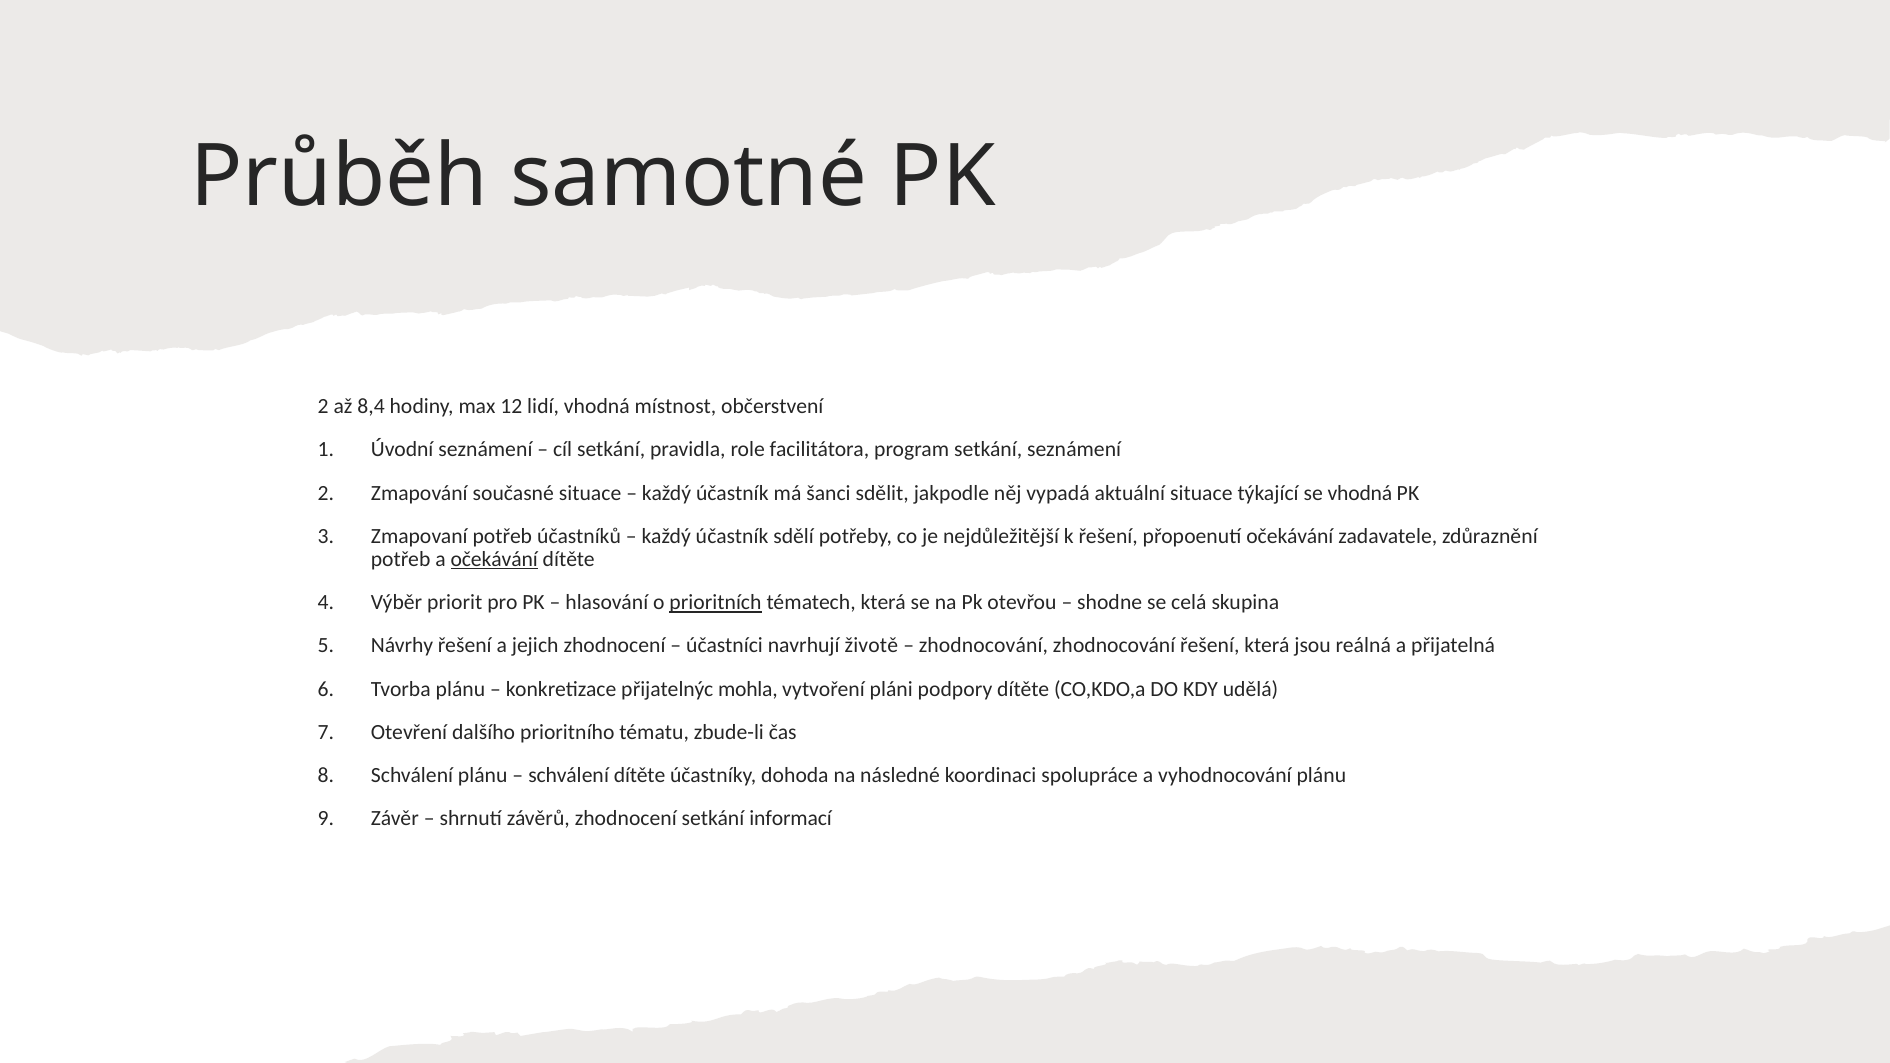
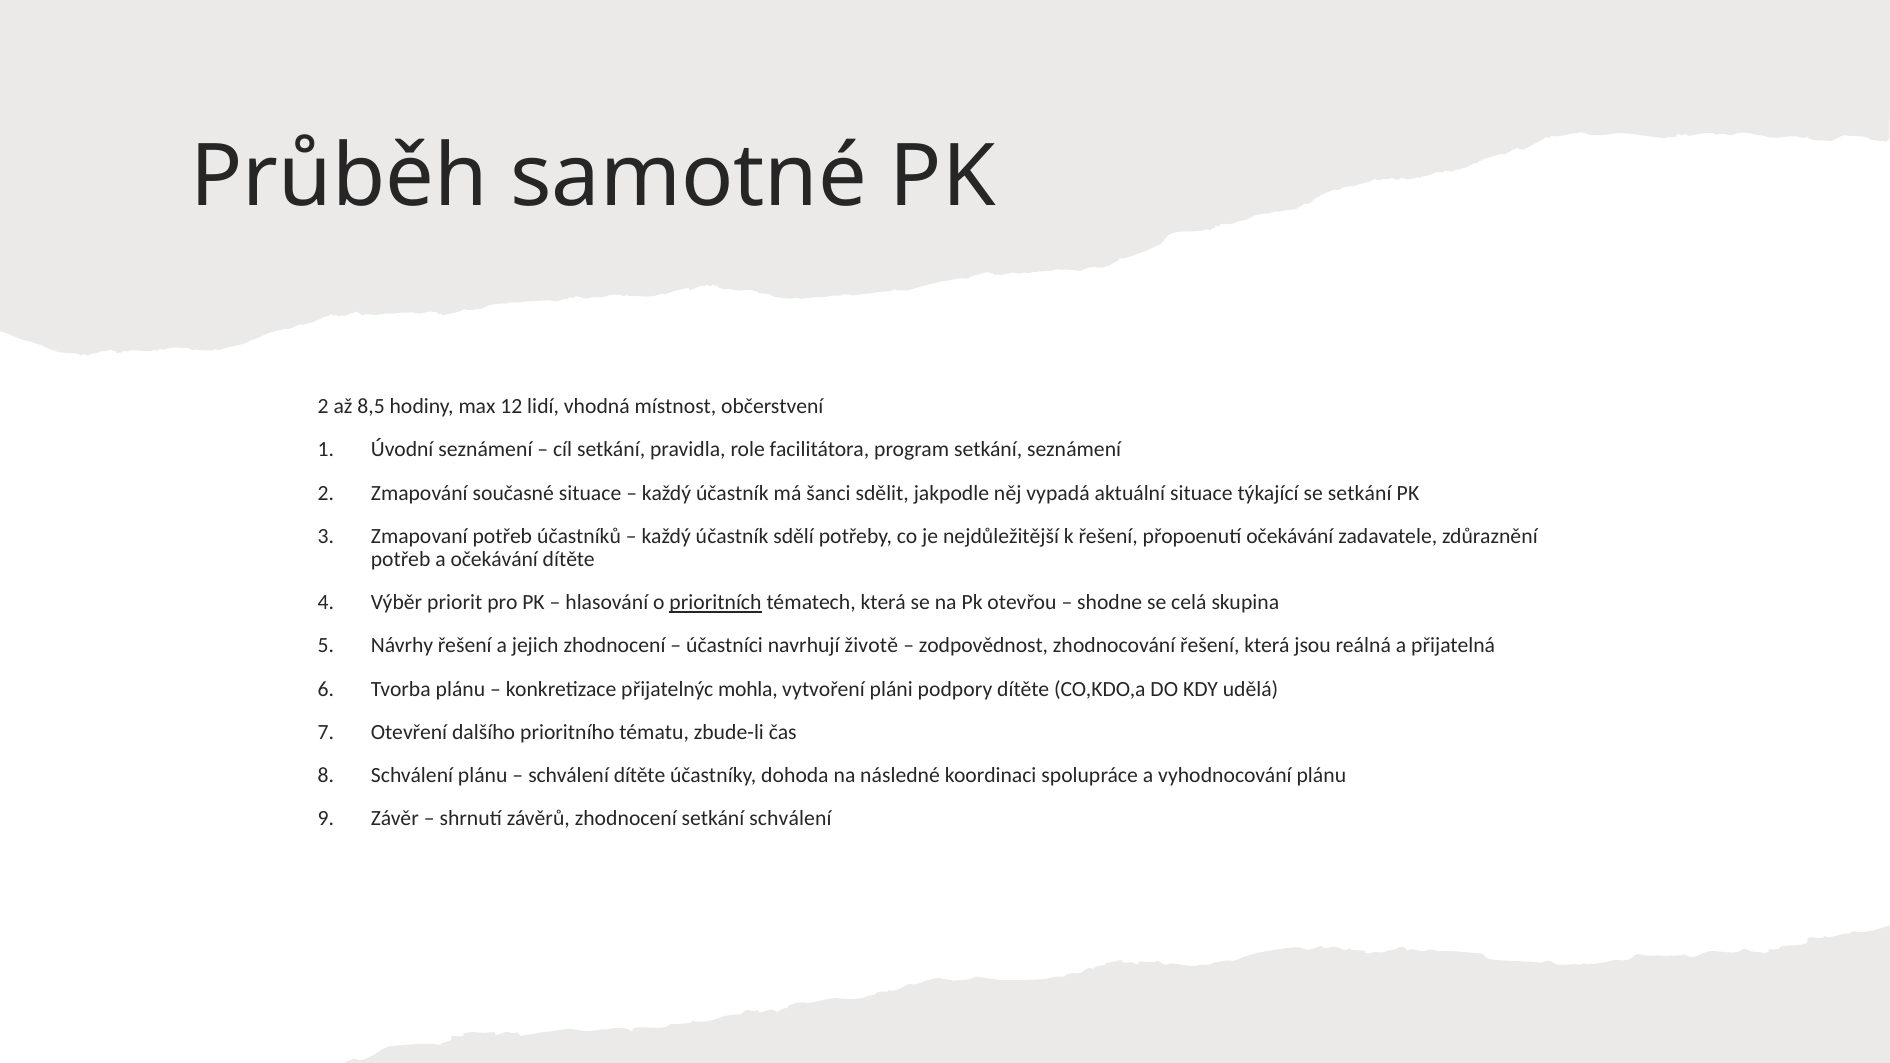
8,4: 8,4 -> 8,5 (371, 407)
se vhodná: vhodná -> setkání (1360, 493)
očekávání underline: present -> none (494, 560)
zhodnocování: zhodnocování -> zodpovědnost (983, 646)
setkání informací: informací -> schválení (790, 818)
